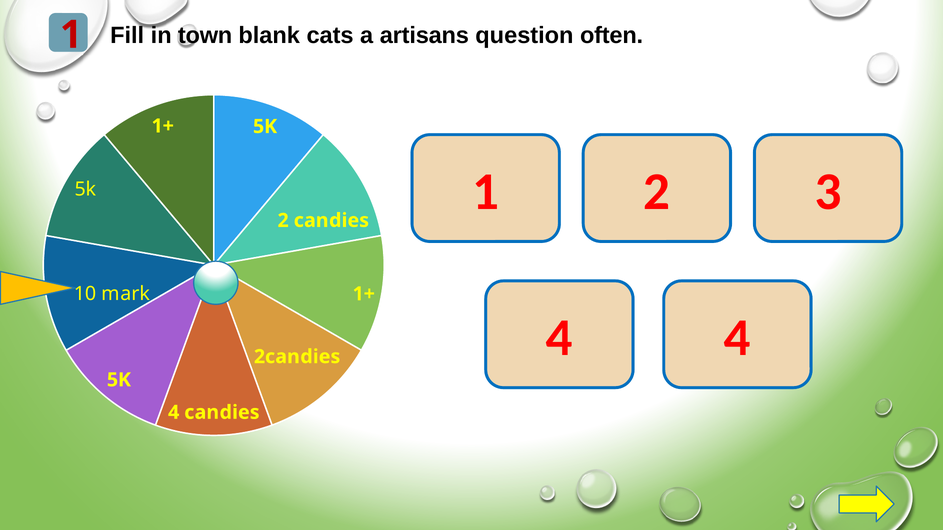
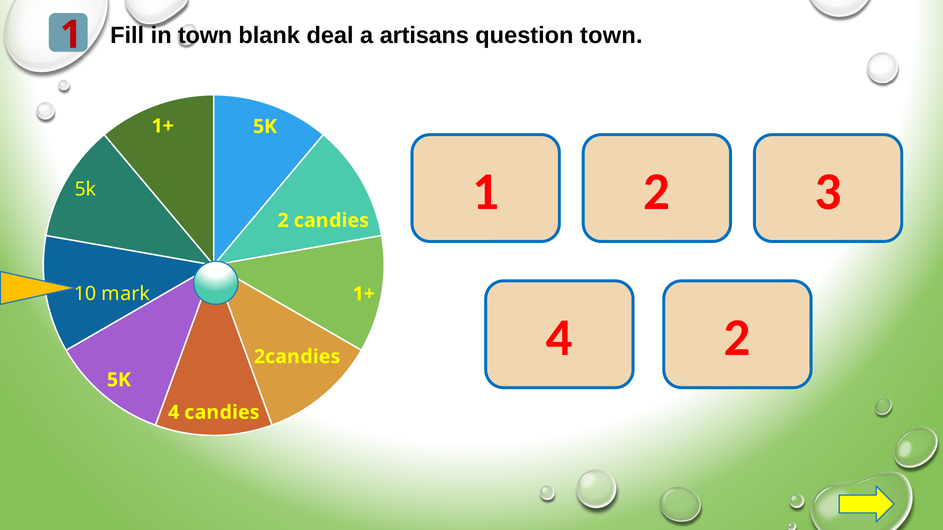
cats: cats -> deal (330, 35)
question often: often -> town (611, 35)
4 4: 4 -> 2 (737, 338)
